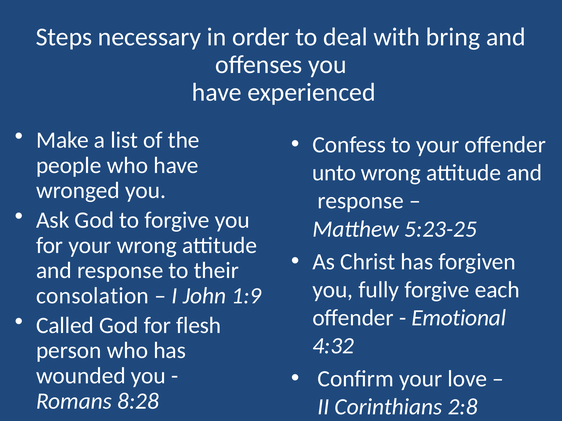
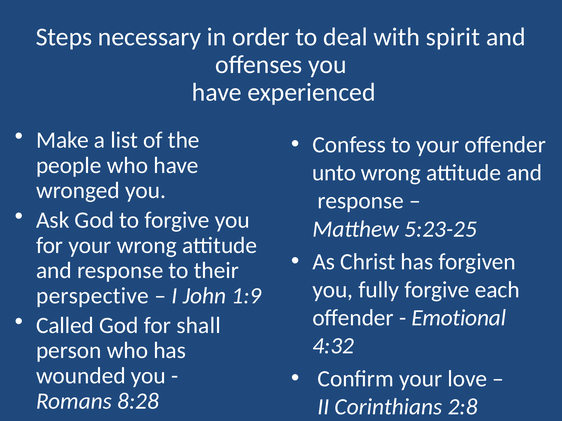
bring: bring -> spirit (453, 37)
consolation: consolation -> perspective (93, 296)
flesh: flesh -> shall (199, 326)
